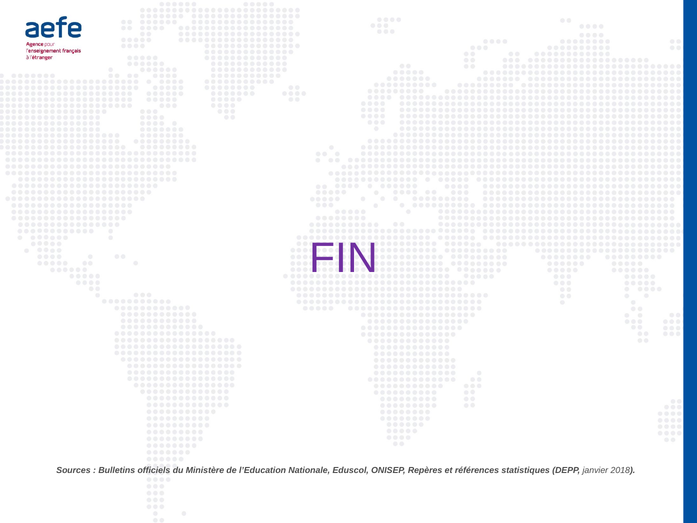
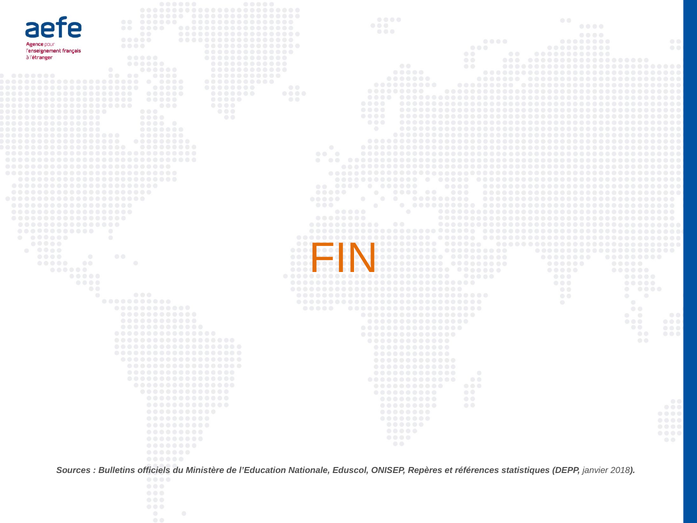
FIN colour: purple -> orange (343, 258)
